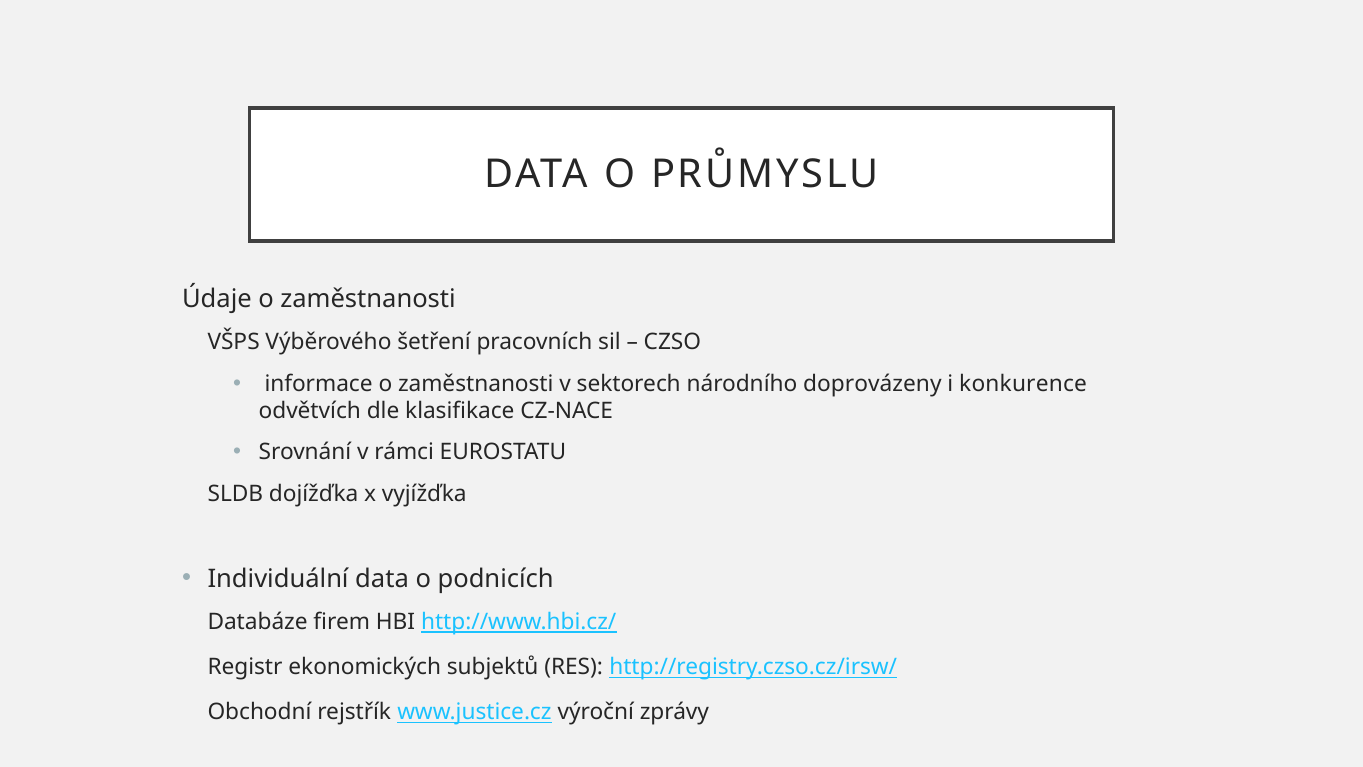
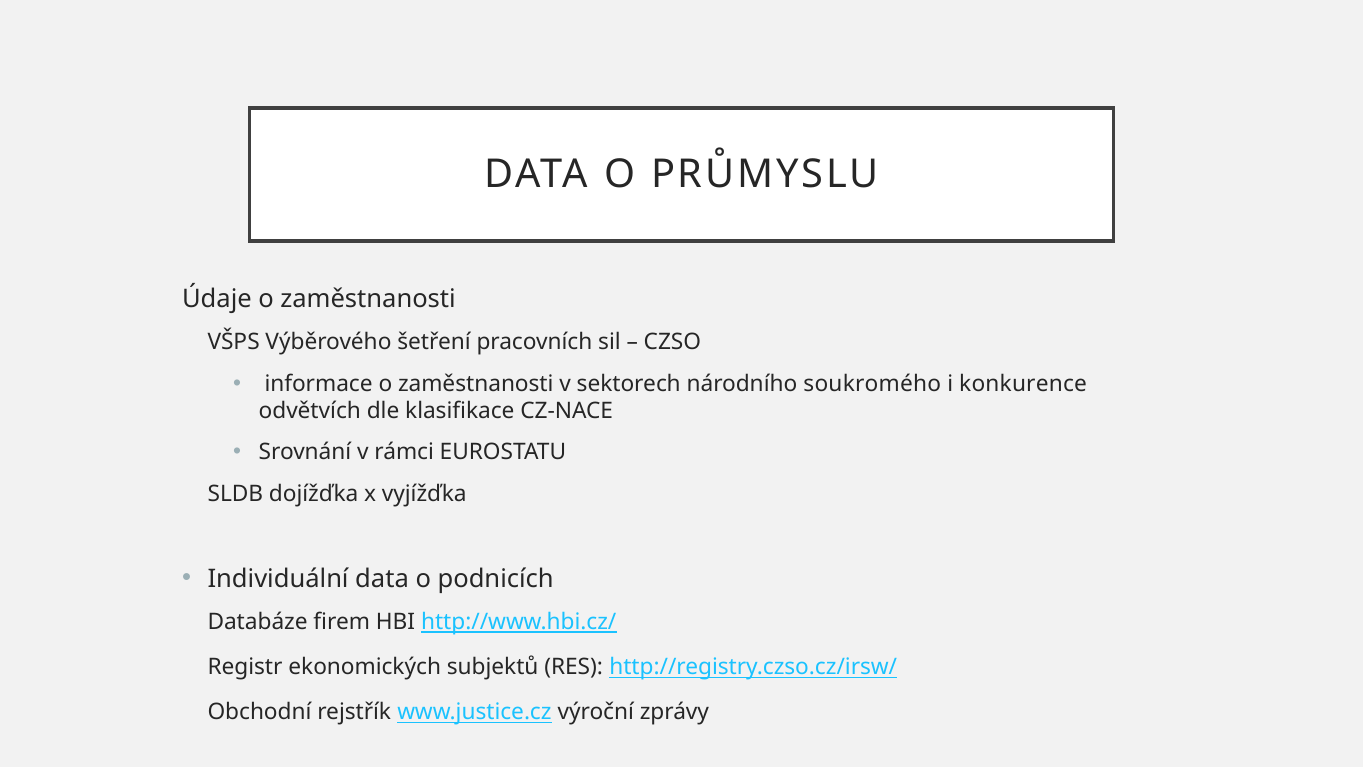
doprovázeny: doprovázeny -> soukromého (872, 384)
